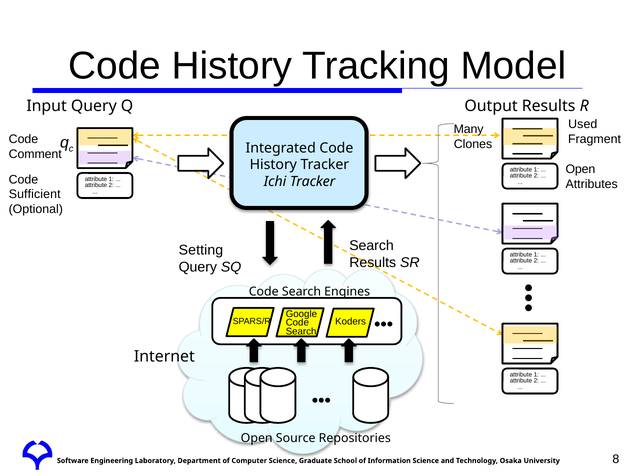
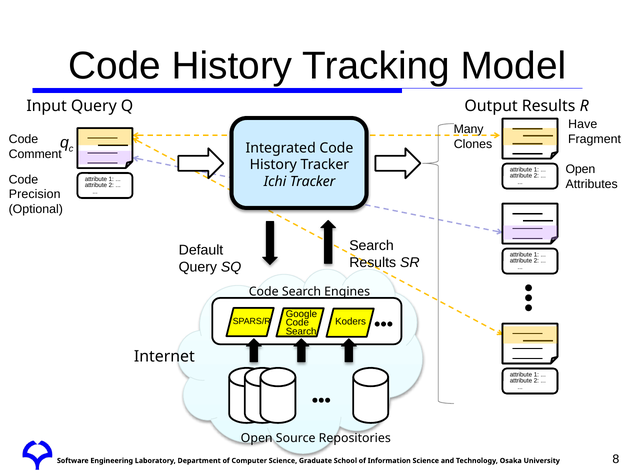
Used: Used -> Have (583, 124)
Sufficient: Sufficient -> Precision (35, 194)
Setting: Setting -> Default (201, 250)
